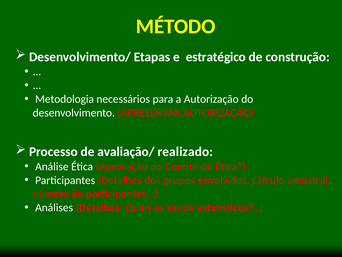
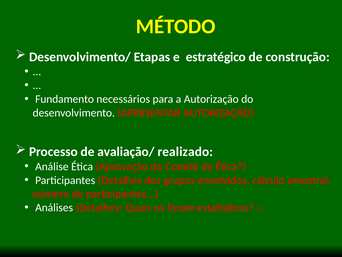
Metodologia: Metodologia -> Fundamento (65, 99)
saúde: saúde -> foram (181, 207)
